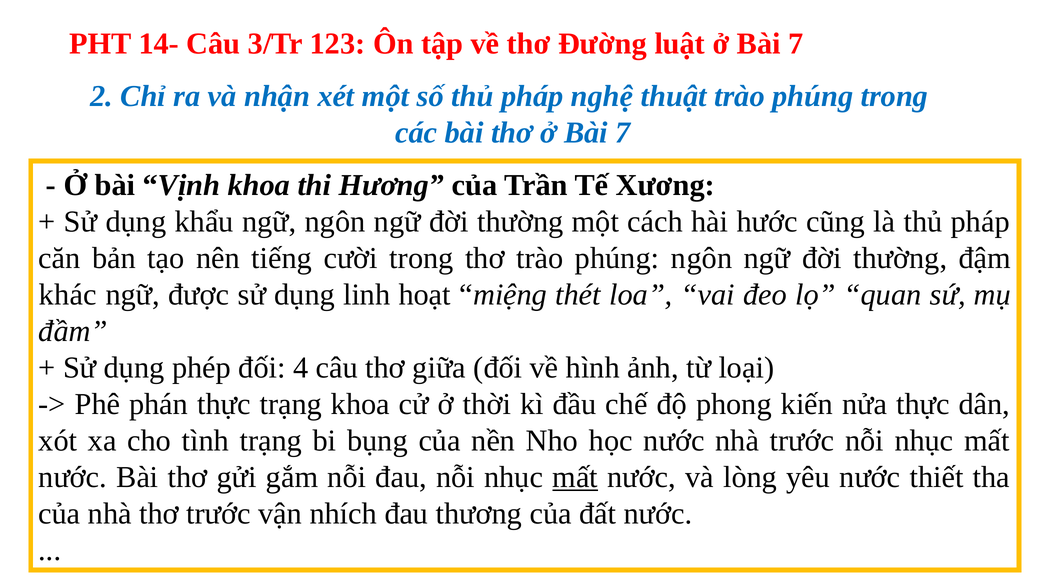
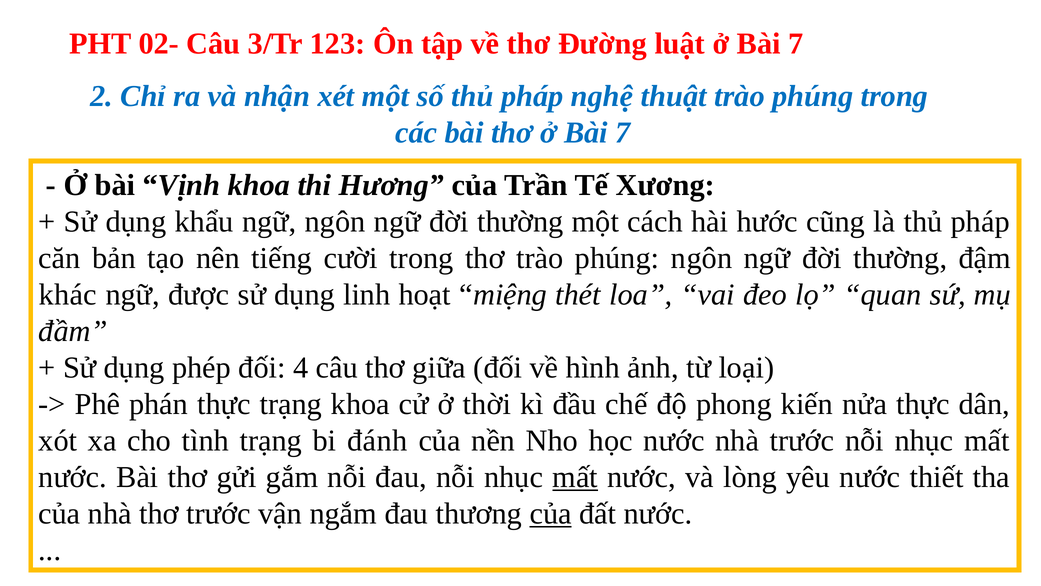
14-: 14- -> 02- (159, 44)
bụng: bụng -> đánh (377, 440)
nhích: nhích -> ngắm (343, 513)
của underline: none -> present (551, 513)
